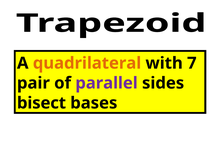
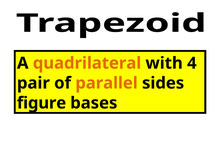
7: 7 -> 4 (192, 63)
parallel colour: purple -> orange (107, 83)
bisect: bisect -> figure (42, 103)
